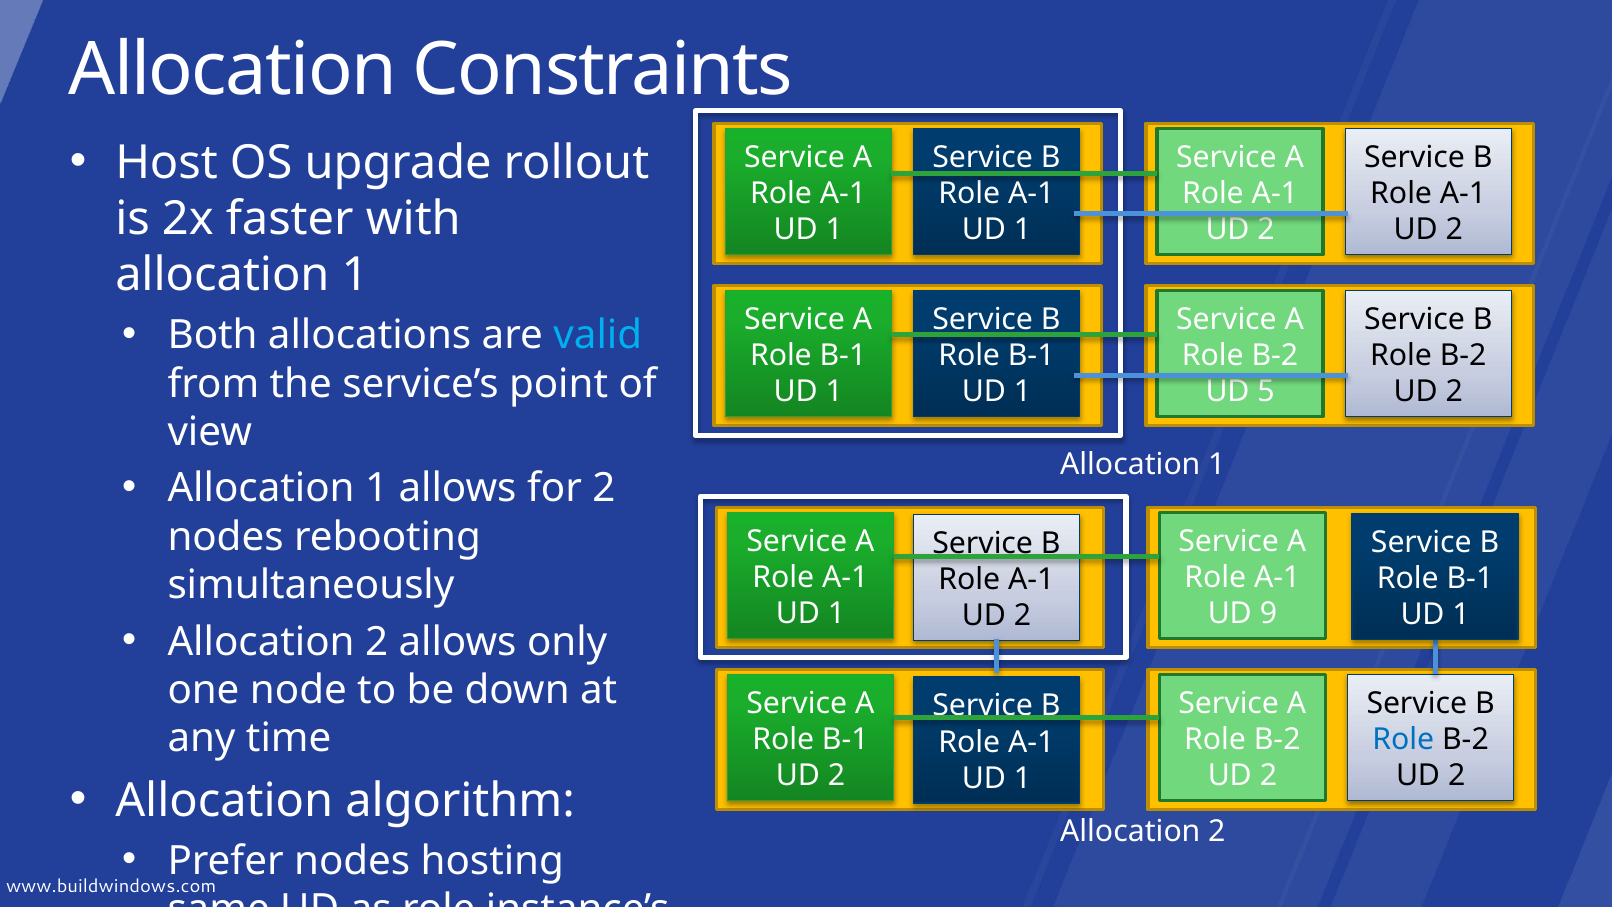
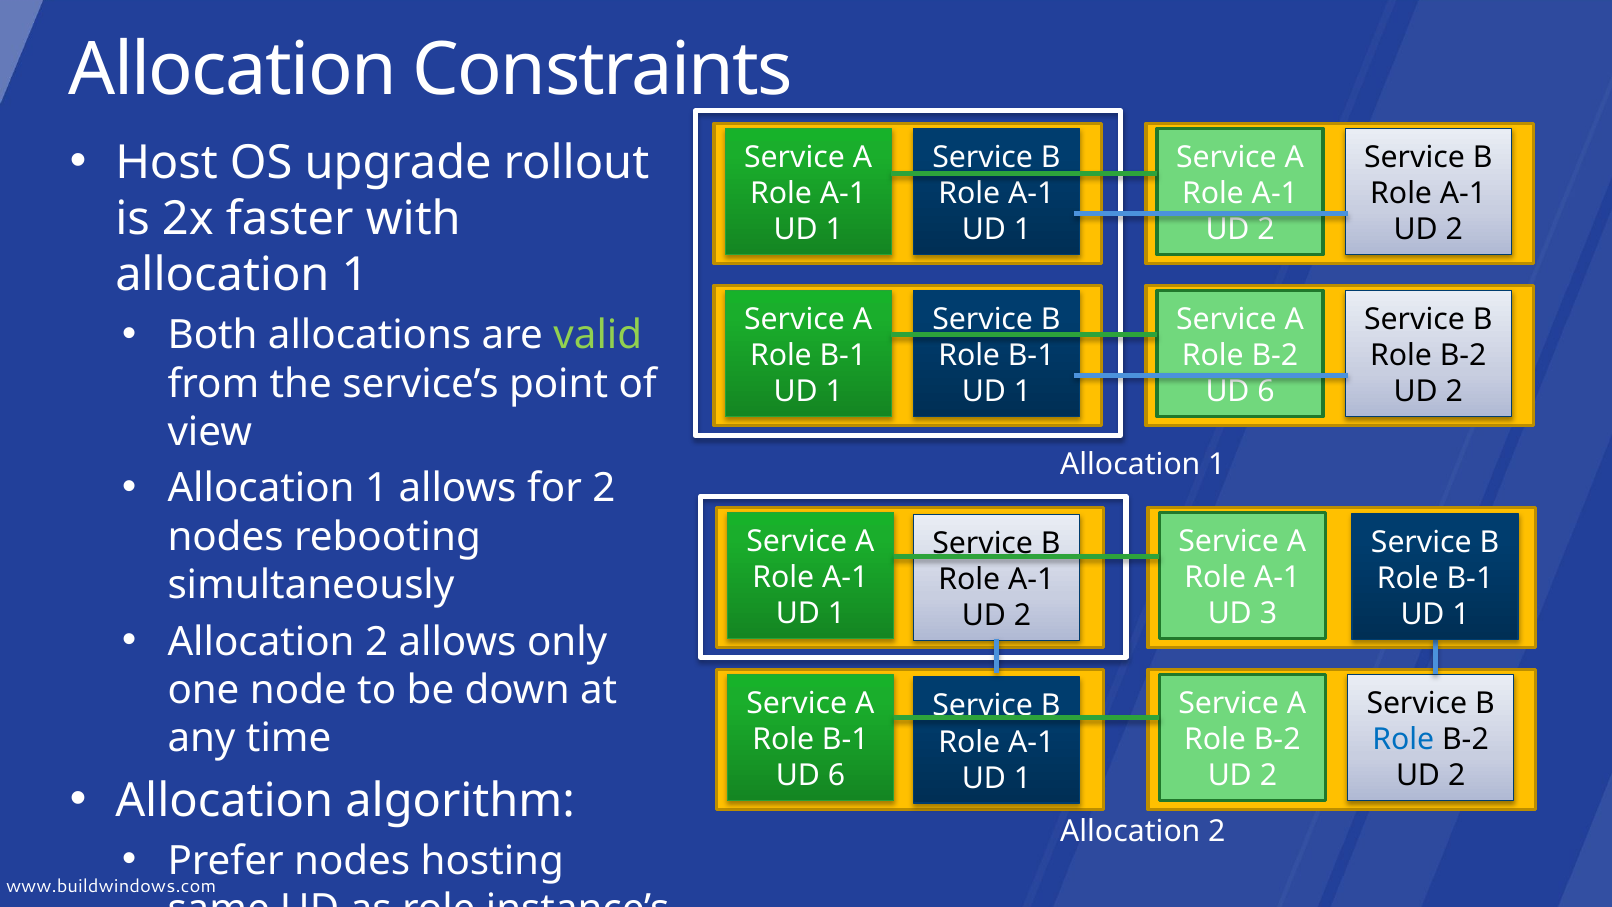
valid colour: light blue -> light green (598, 335)
5: 5 -> 6 (1266, 392)
9: 9 -> 3 (1268, 614)
2: 2 -> 6 (837, 776)
